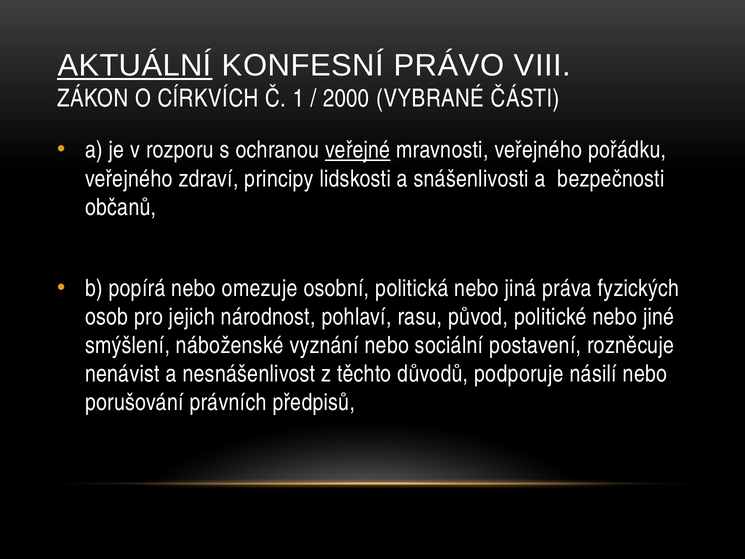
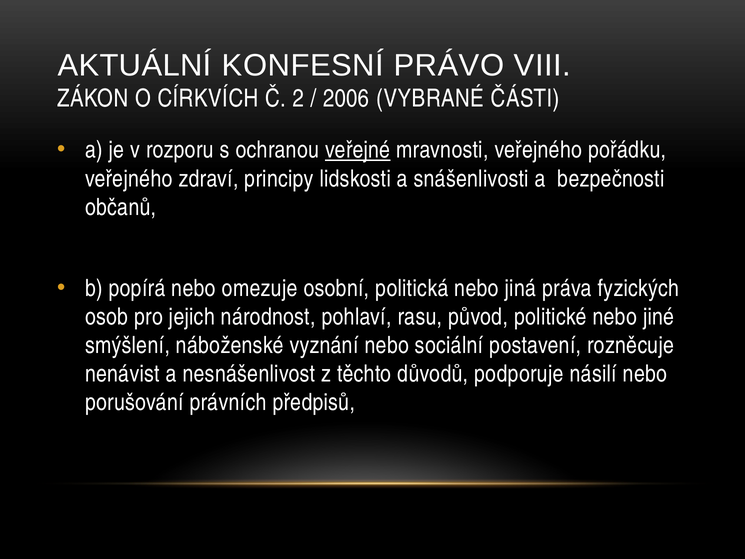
AKTUÁLNÍ underline: present -> none (135, 65)
1: 1 -> 2 (298, 99)
2000: 2000 -> 2006 (346, 99)
